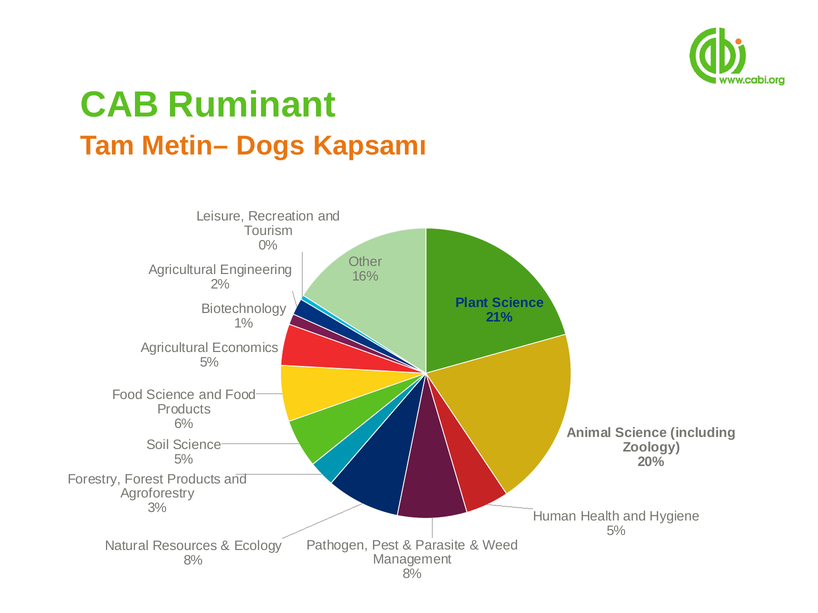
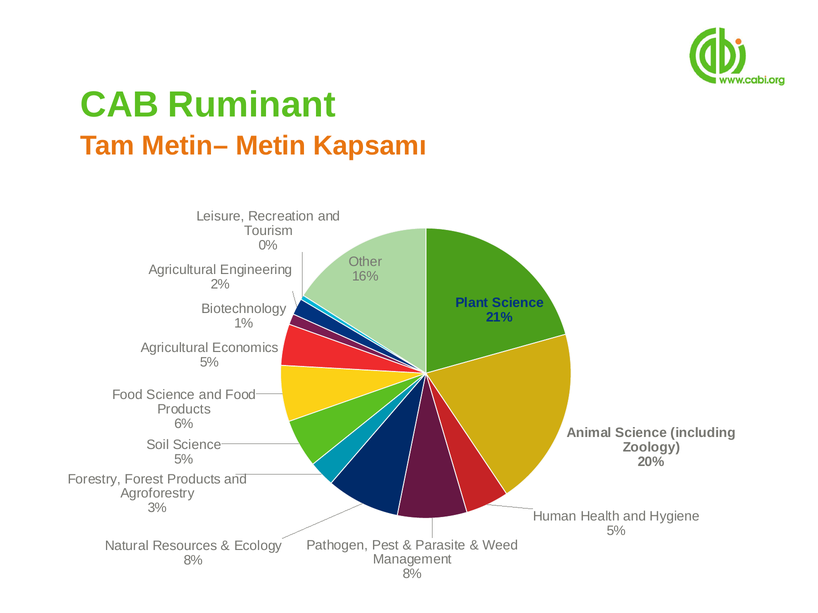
Dogs: Dogs -> Metin (271, 146)
